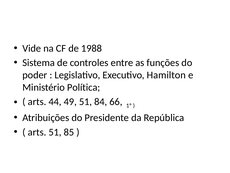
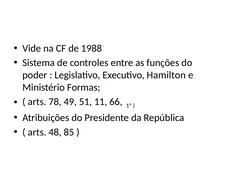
Política: Política -> Formas (84, 87)
44: 44 -> 78 (55, 101)
84: 84 -> 11 (101, 101)
arts 51: 51 -> 48 (55, 132)
